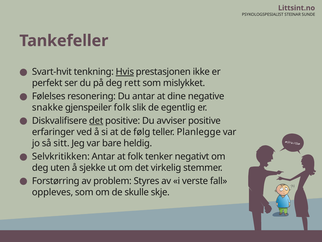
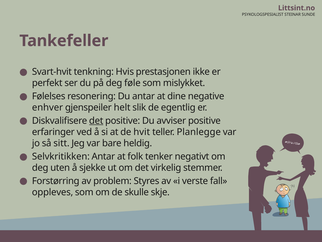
Hvis underline: present -> none (125, 72)
rett: rett -> føle (132, 83)
snakke: snakke -> enhver (48, 107)
gjenspeiler folk: folk -> helt (122, 107)
følg: følg -> hvit (142, 132)
